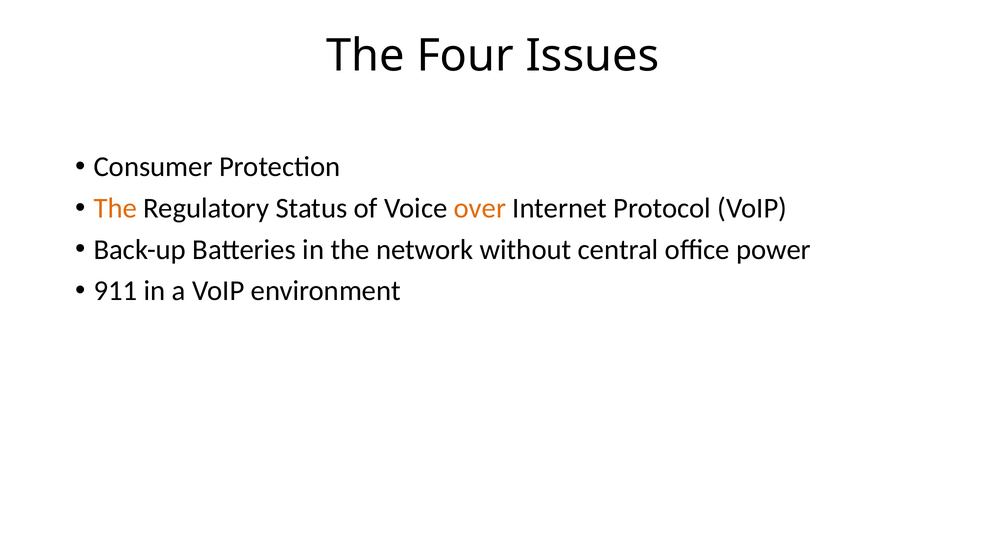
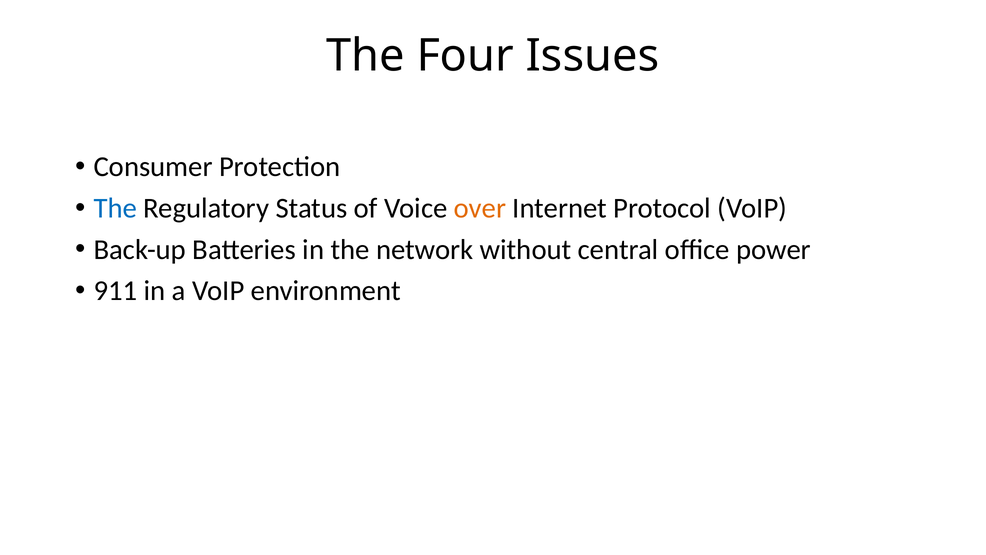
The colour: orange -> blue (115, 208)
